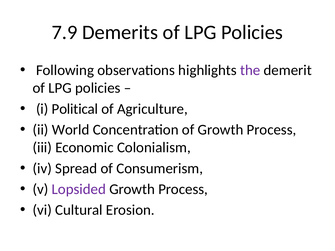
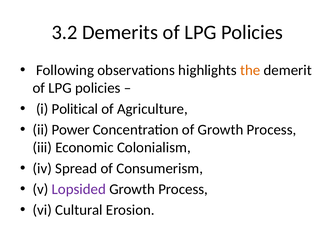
7.9: 7.9 -> 3.2 (65, 32)
the colour: purple -> orange (250, 70)
World: World -> Power (71, 130)
